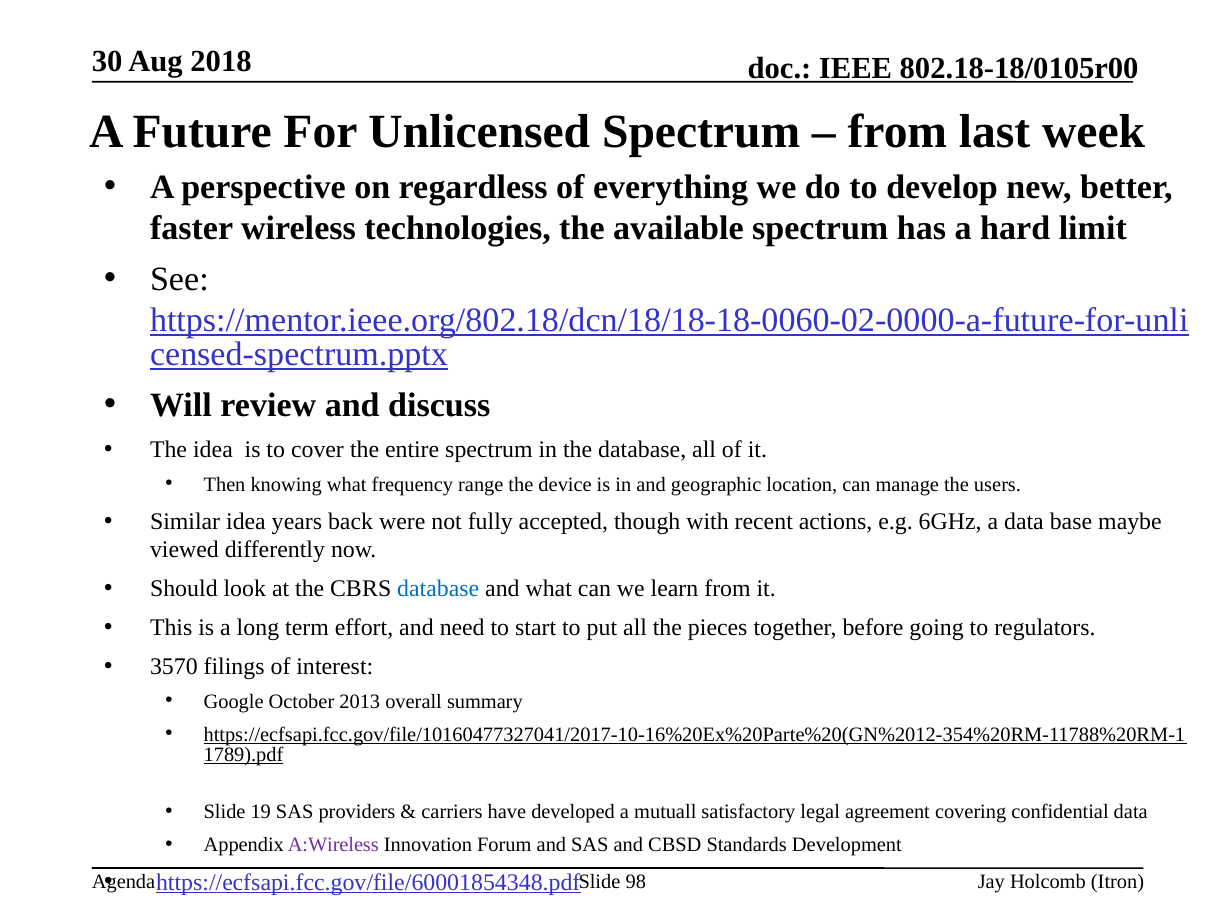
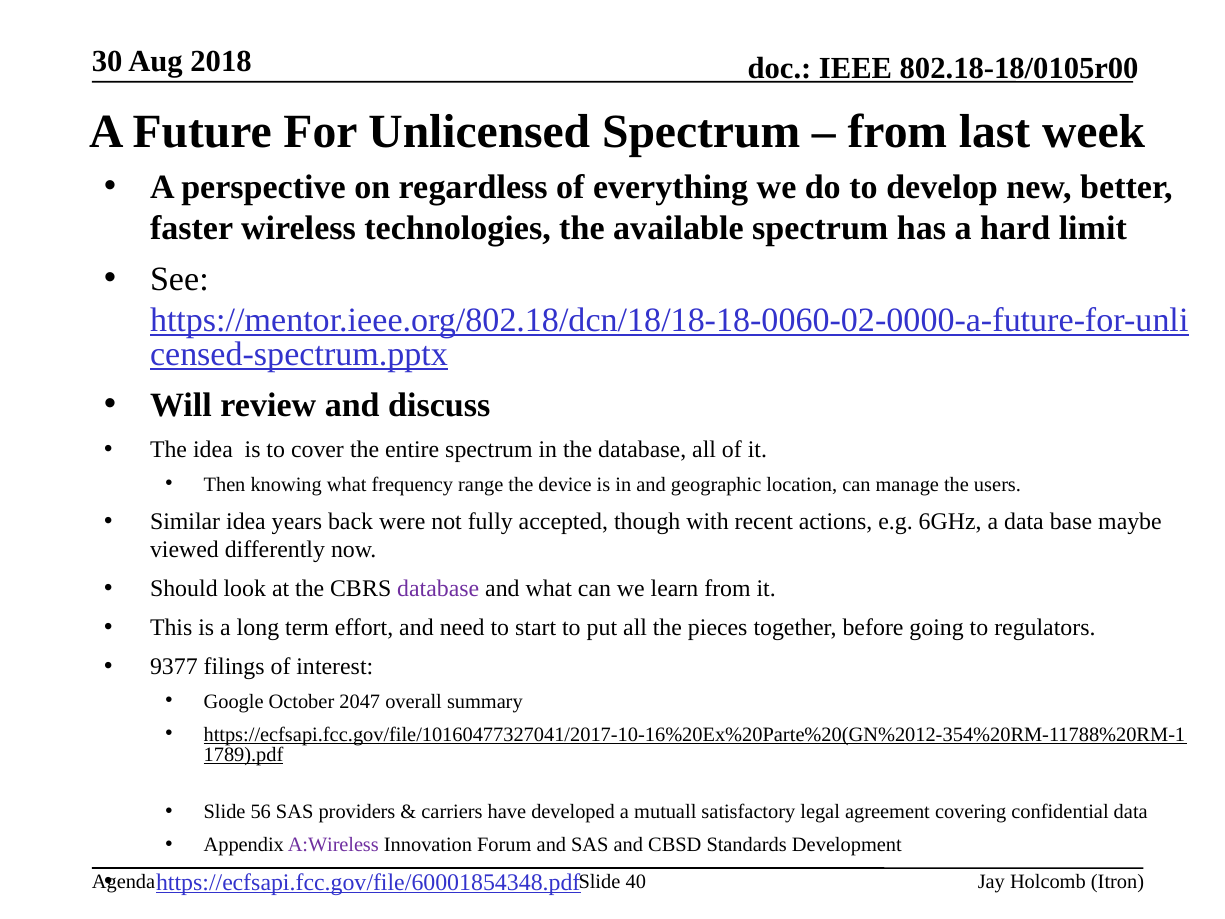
database colour: blue -> purple (438, 589)
3570: 3570 -> 9377 (174, 666)
2013: 2013 -> 2047 (360, 701)
19: 19 -> 56 (261, 812)
98: 98 -> 40 (636, 881)
